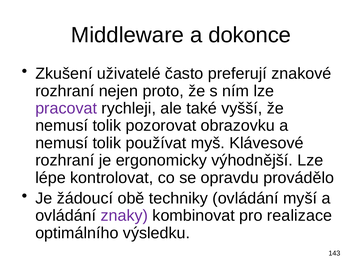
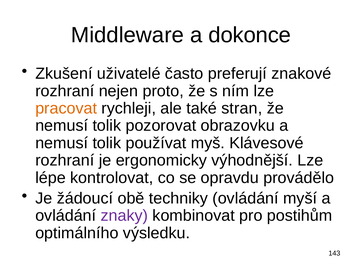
pracovat colour: purple -> orange (66, 109)
vyšší: vyšší -> stran (242, 109)
realizace: realizace -> postihům (300, 216)
